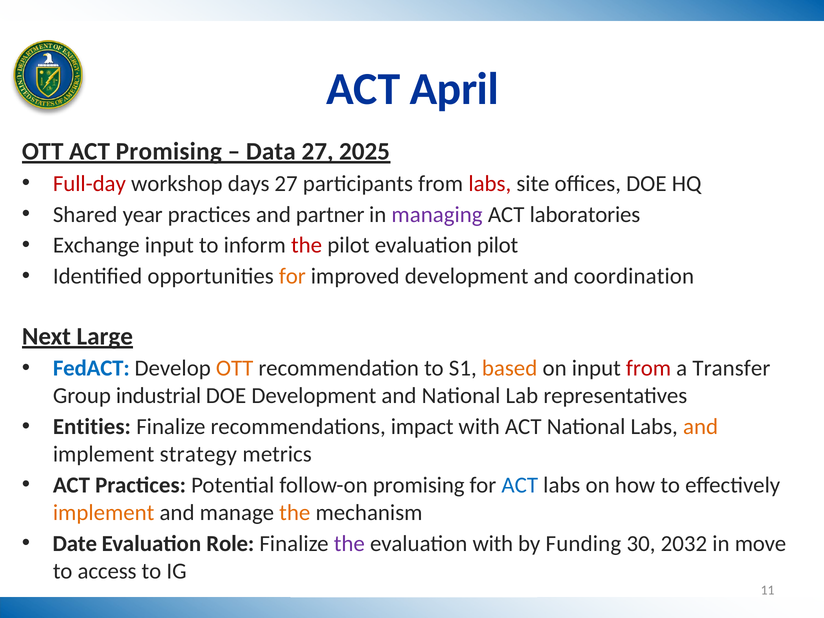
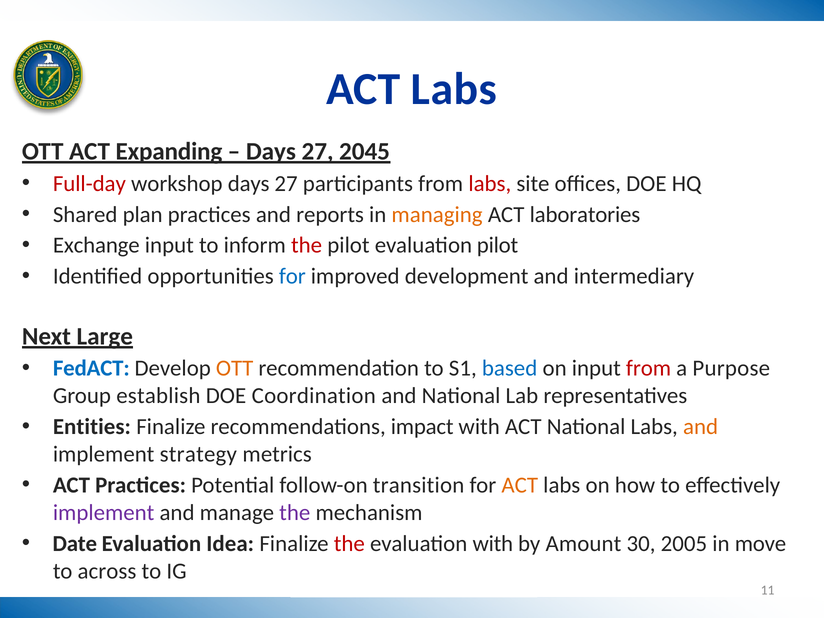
April: April -> Labs (454, 89)
ACT Promising: Promising -> Expanding (169, 151)
Data: Data -> Days (271, 151)
2025: 2025 -> 2045 (365, 151)
year: year -> plan (143, 214)
partner: partner -> reports (330, 214)
managing colour: purple -> orange (437, 214)
for colour: orange -> blue (292, 276)
coordination: coordination -> intermediary (634, 276)
based colour: orange -> blue (510, 368)
Transfer: Transfer -> Purpose (731, 368)
industrial: industrial -> establish (158, 396)
DOE Development: Development -> Coordination (314, 396)
follow-on promising: promising -> transition (419, 485)
ACT colour: blue -> orange (520, 485)
implement colour: orange -> purple (104, 513)
the colour: orange -> purple (295, 513)
Role: Role -> Idea (230, 544)
the colour: purple -> red (349, 544)
Funding: Funding -> Amount (583, 544)
2032: 2032 -> 2005 (684, 544)
access: access -> across (107, 571)
